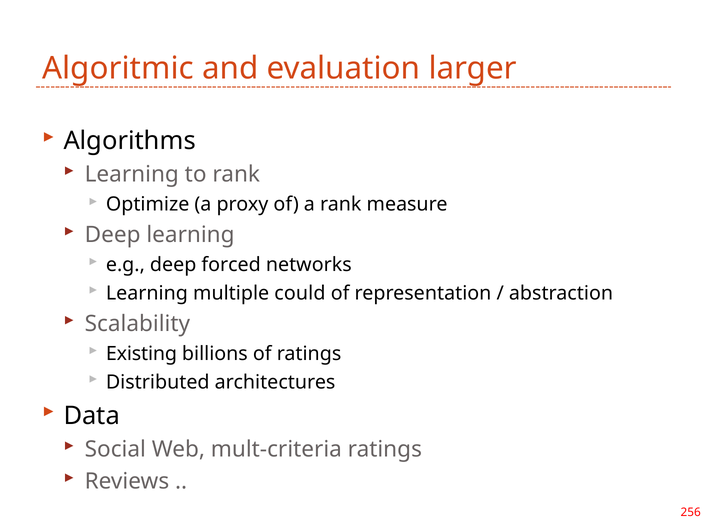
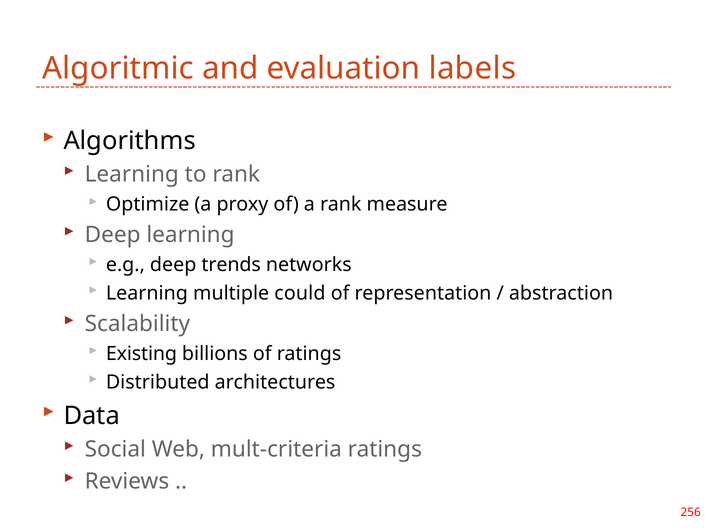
larger: larger -> labels (472, 68)
forced: forced -> trends (231, 265)
